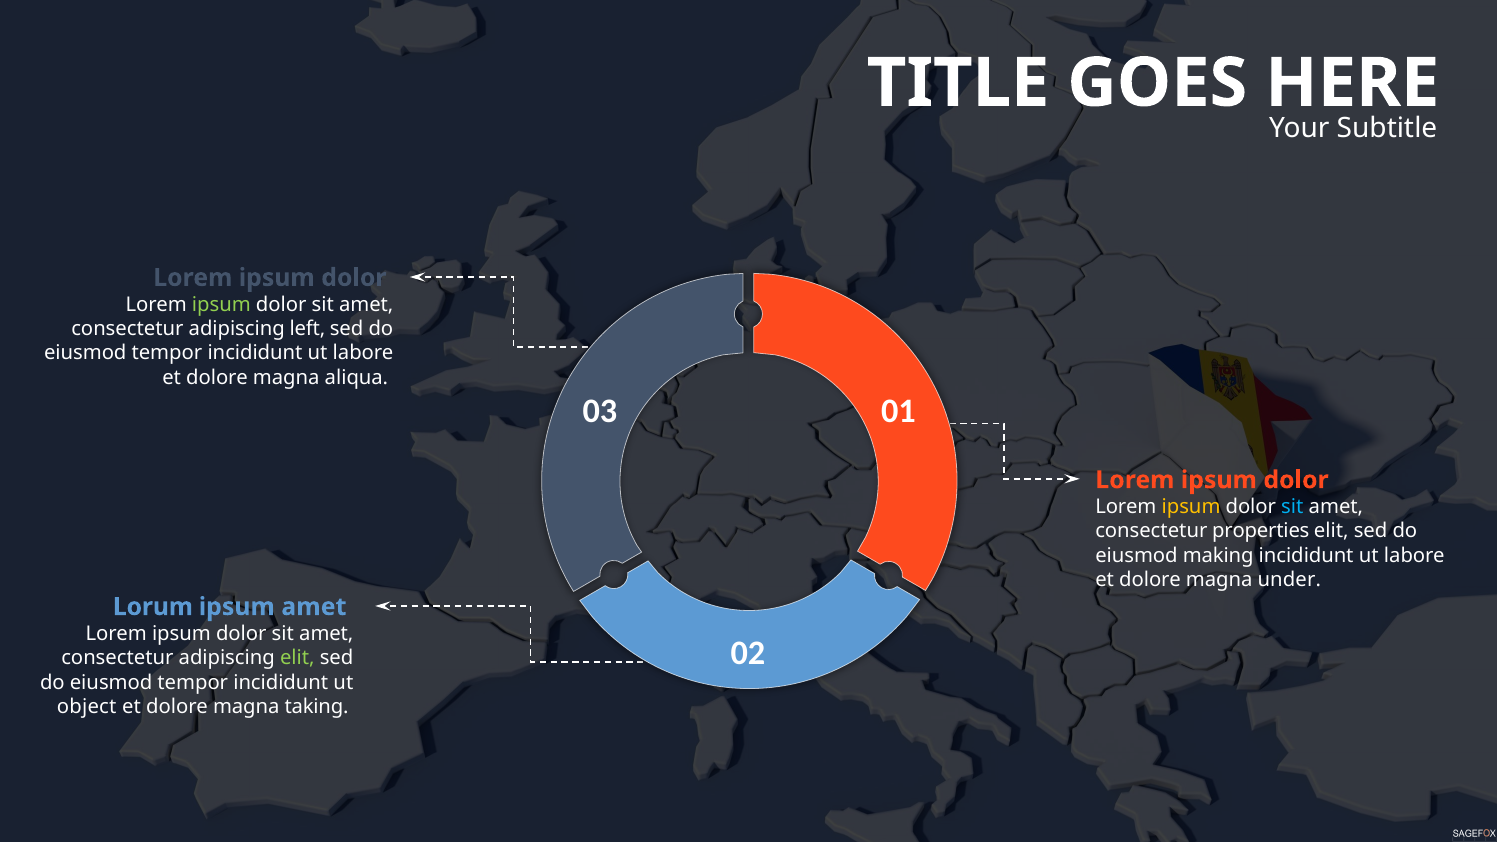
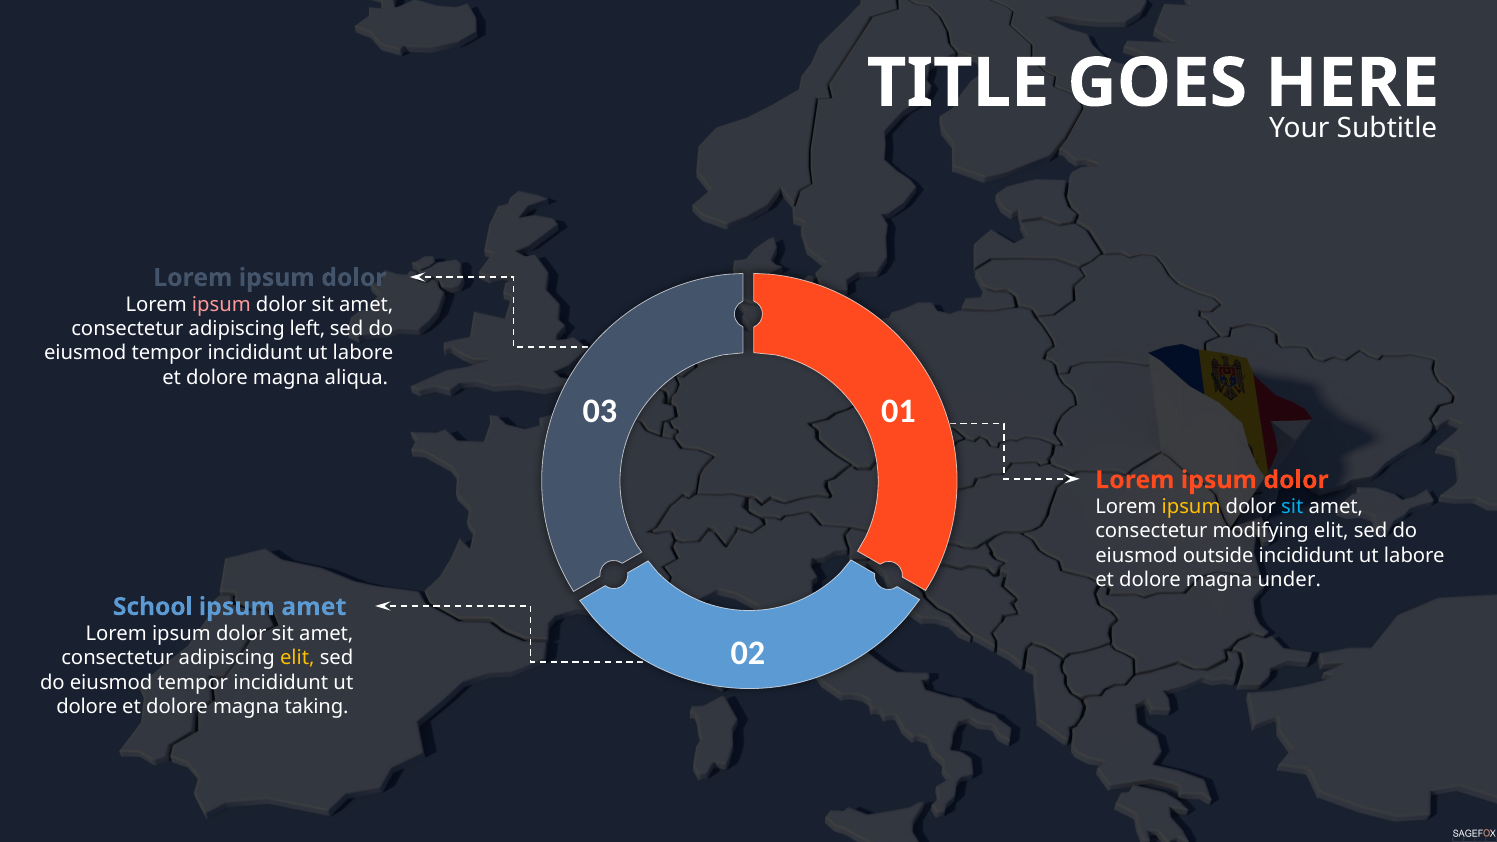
ipsum colour: light green -> pink (221, 305)
properties: properties -> modifying (1261, 531)
making: making -> outside (1218, 556)
Lorum: Lorum -> School (153, 607)
elit colour: light green -> yellow (297, 658)
object: object -> dolore (87, 707)
